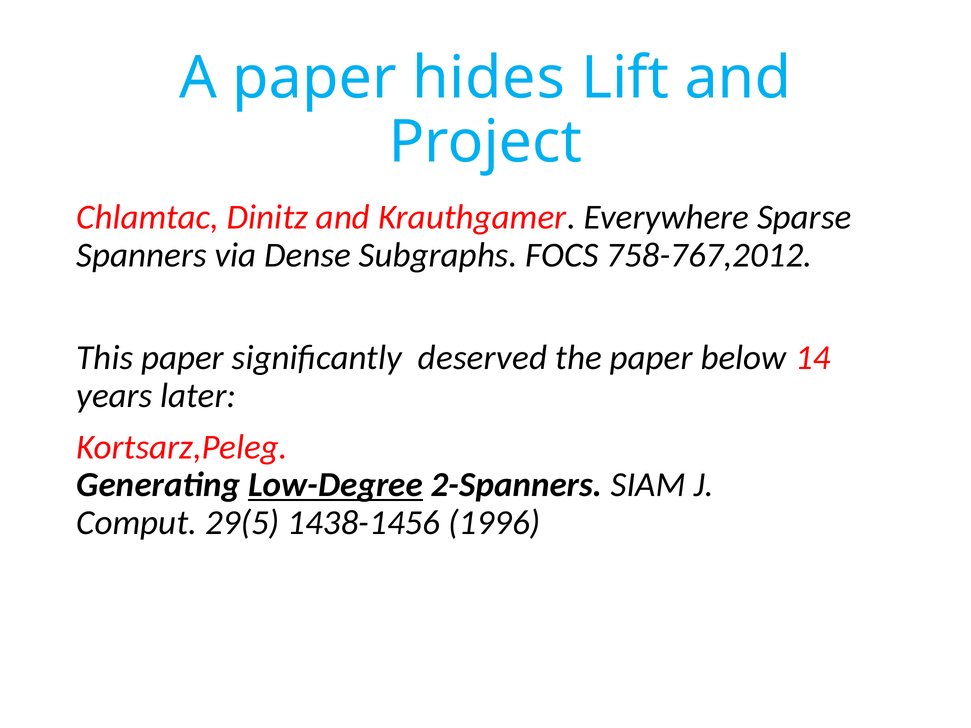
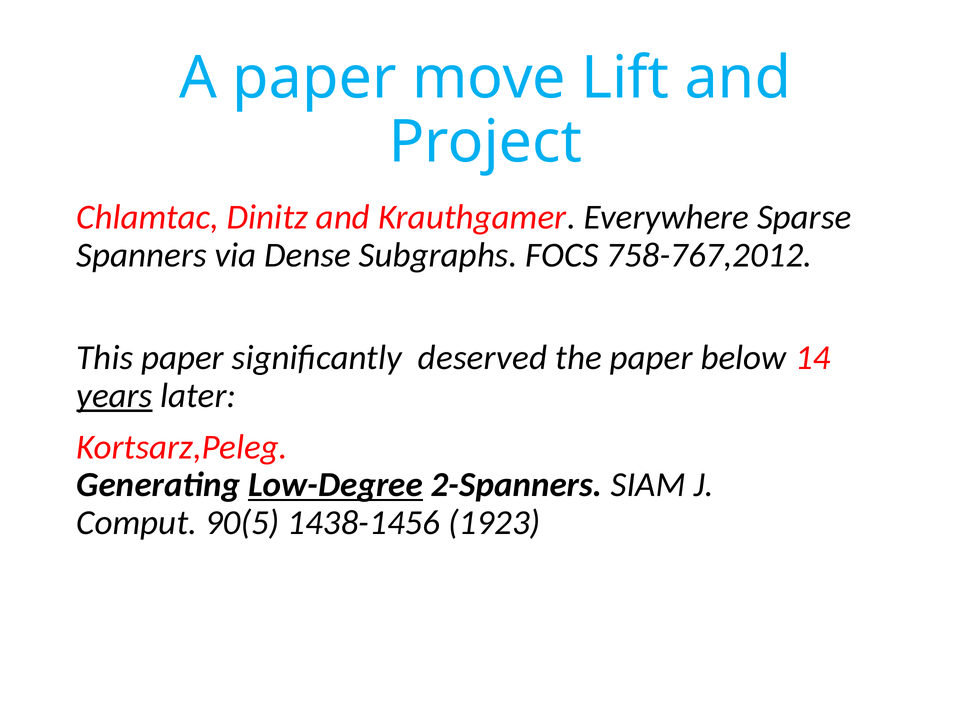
hides: hides -> move (489, 78)
years underline: none -> present (114, 396)
29(5: 29(5 -> 90(5 (242, 523)
1996: 1996 -> 1923 (494, 523)
